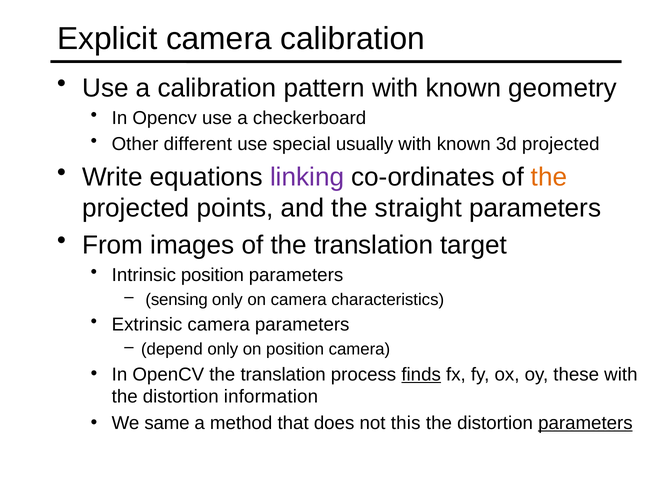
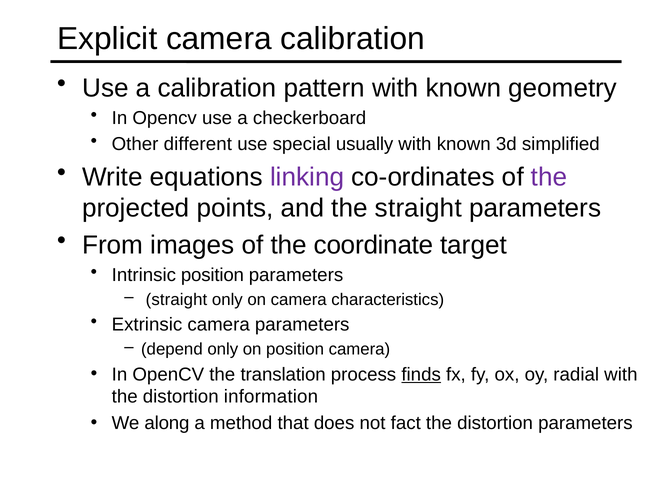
3d projected: projected -> simplified (561, 144)
the colour: orange -> purple (549, 177)
of the translation: translation -> coordinate (374, 245)
sensing: sensing -> straight (176, 300)
these: these -> radial (576, 374)
same: same -> along (167, 423)
this: this -> fact (406, 423)
parameters underline: present -> none (585, 423)
